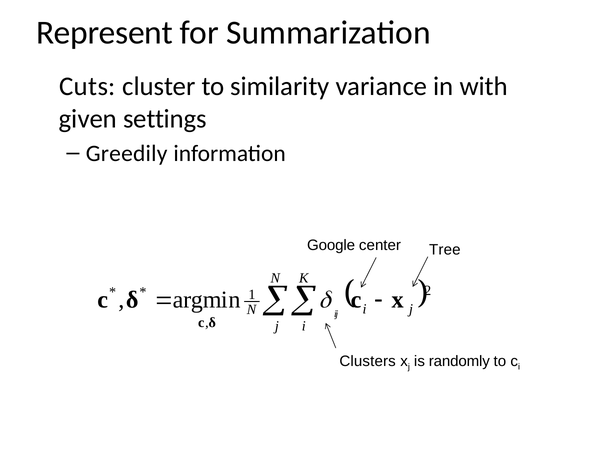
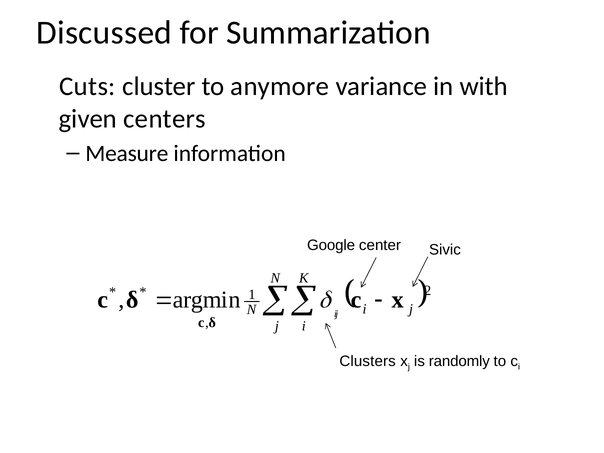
Represent: Represent -> Discussed (104, 33)
similarity: similarity -> anymore (280, 86)
settings: settings -> centers (165, 119)
Greedily: Greedily -> Measure (127, 153)
Tree: Tree -> Sivic (445, 250)
